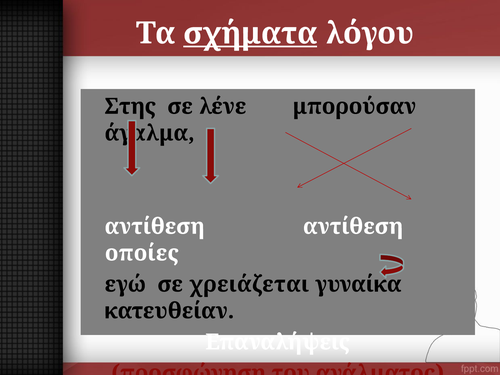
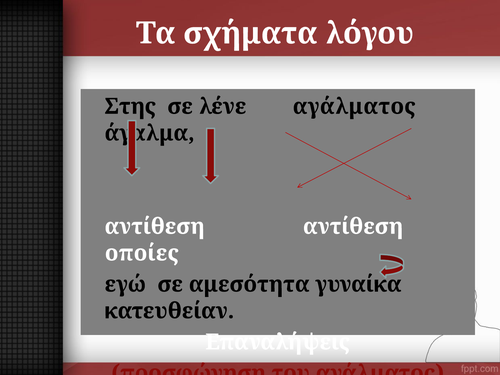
σχήματα underline: present -> none (250, 33)
λένε μπορούσαν: μπορούσαν -> αγάλματος (354, 106)
χρειάζεται: χρειάζεται -> αμεσότητα (249, 284)
